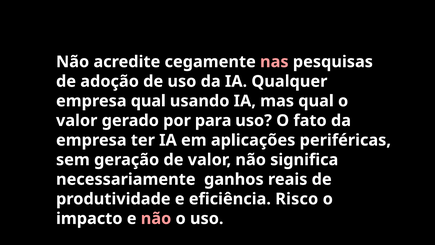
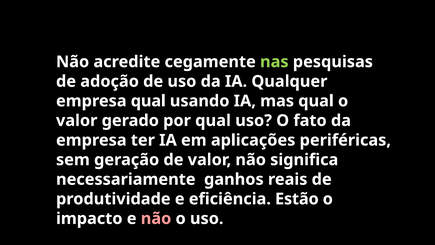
nas colour: pink -> light green (274, 62)
por para: para -> qual (213, 120)
Risco: Risco -> Estão (297, 199)
